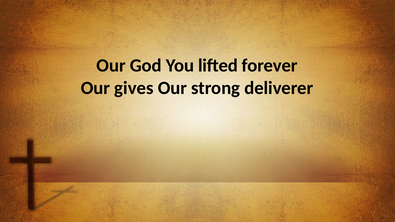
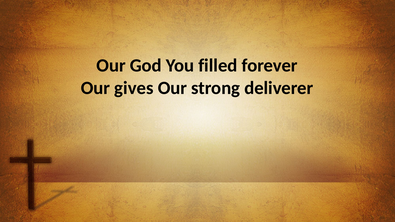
lifted: lifted -> filled (218, 66)
